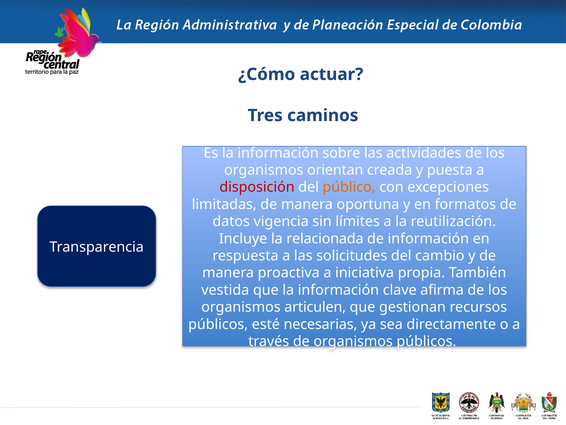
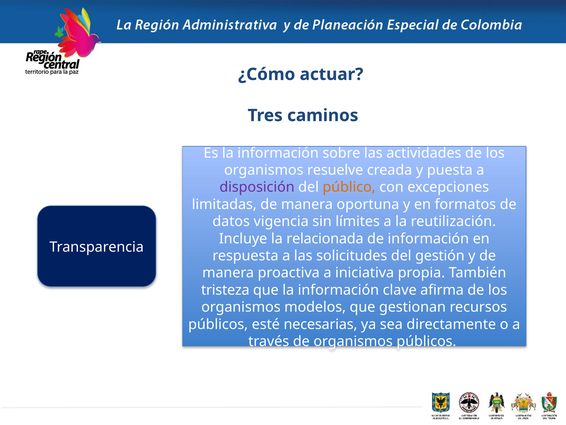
orientan: orientan -> resuelve (335, 170)
disposición colour: red -> purple (257, 187)
cambio: cambio -> gestión (440, 255)
vestida: vestida -> tristeza (225, 290)
articulen: articulen -> modelos (315, 307)
